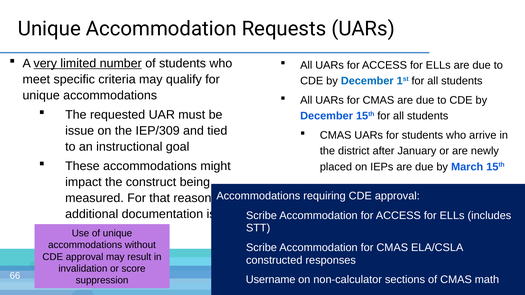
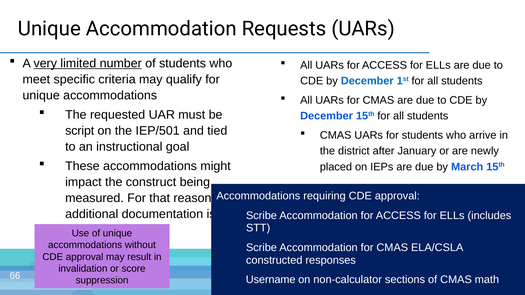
issue: issue -> script (80, 131)
IEP/309: IEP/309 -> IEP/501 (158, 131)
